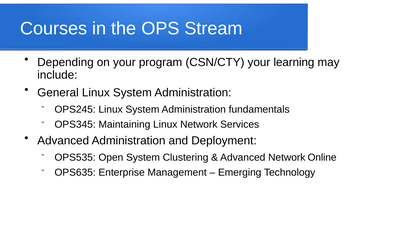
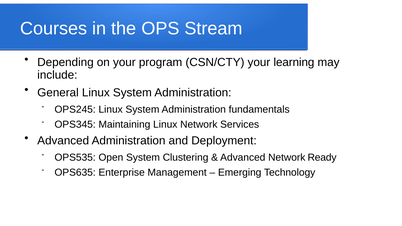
Online: Online -> Ready (322, 158)
